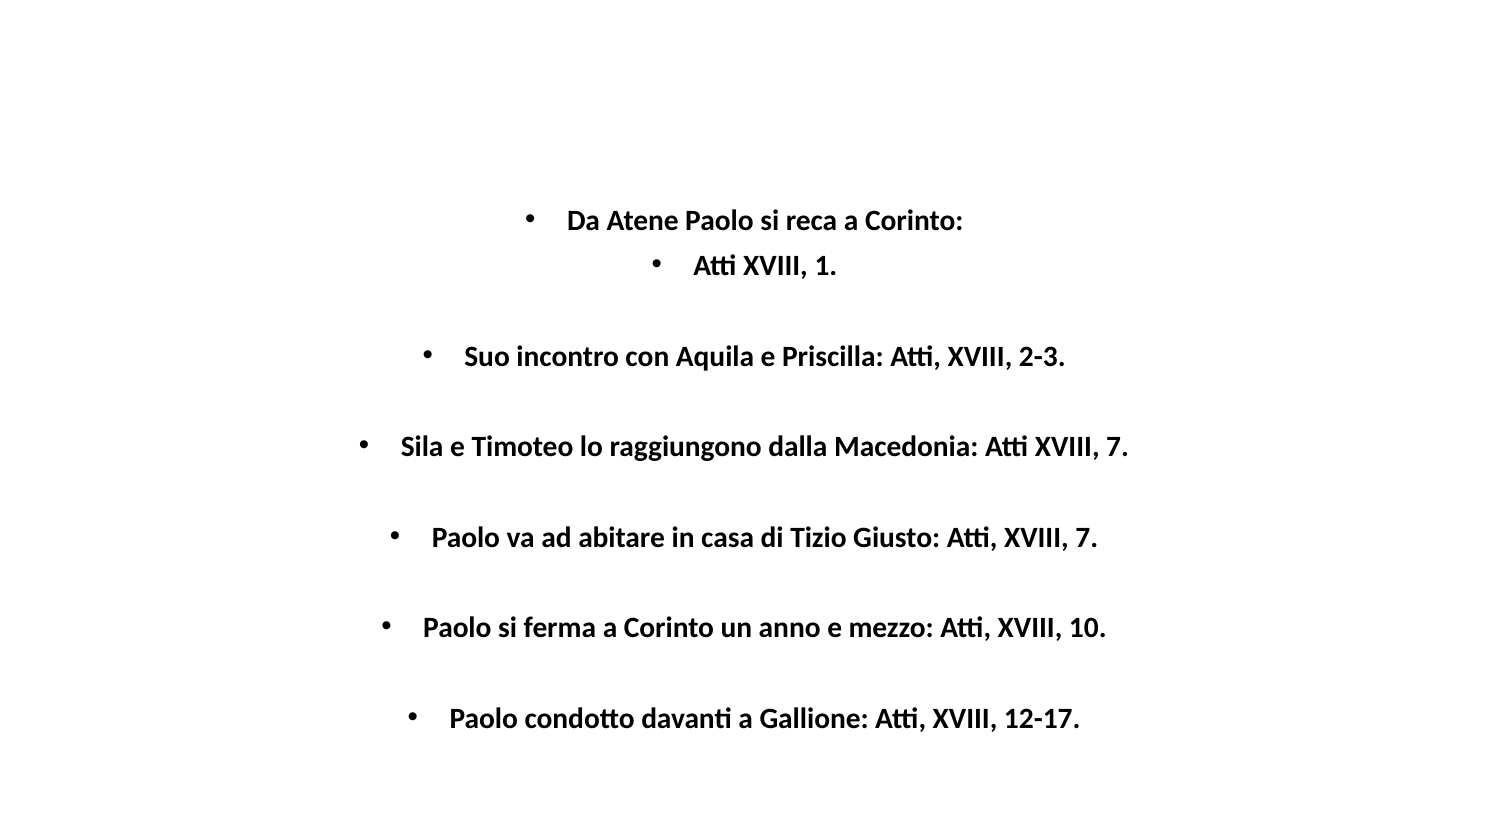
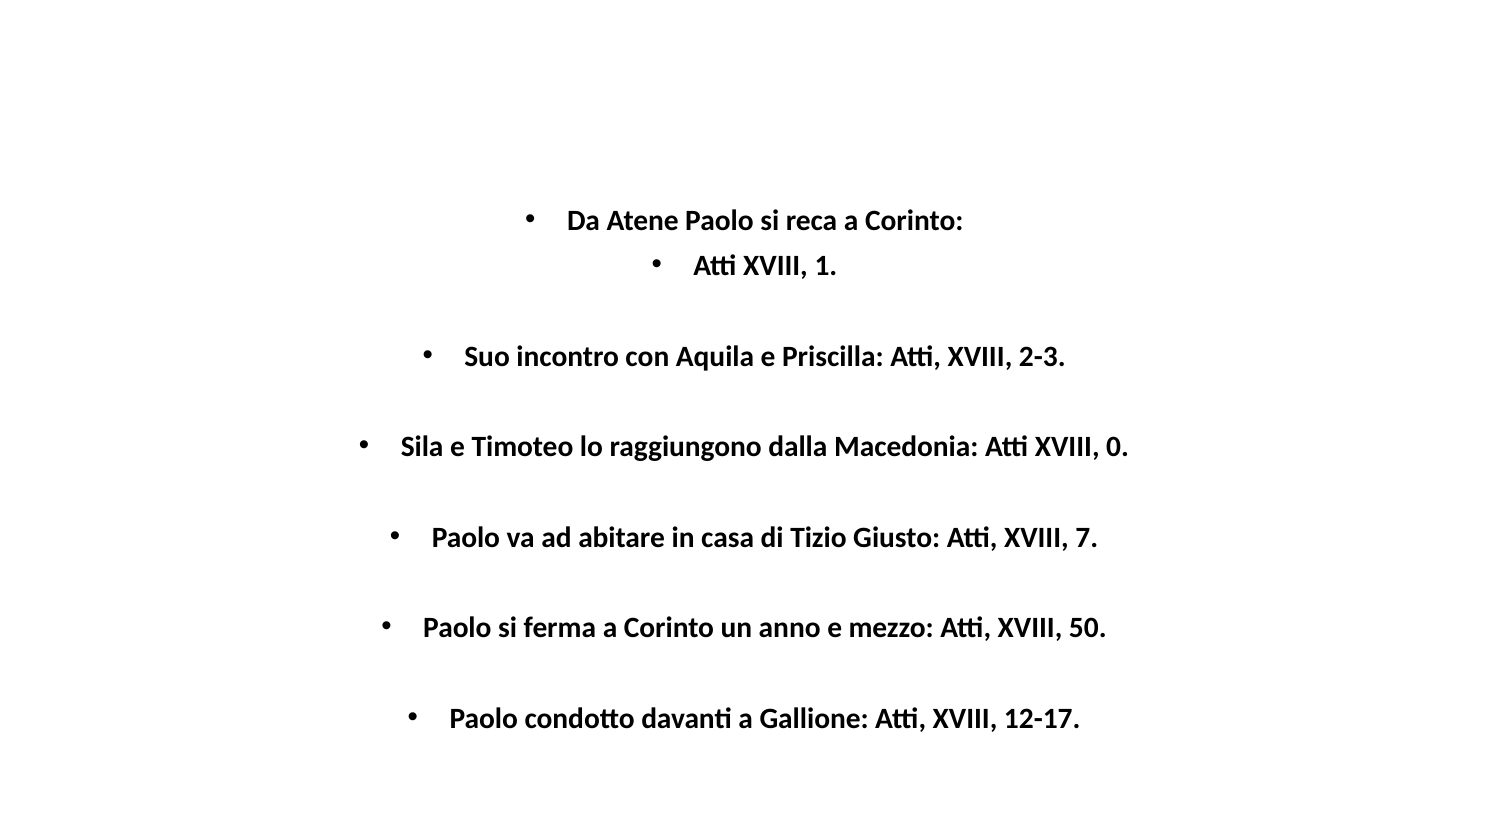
Macedonia Atti XVIII 7: 7 -> 0 (1118, 447)
10: 10 -> 50 (1088, 628)
